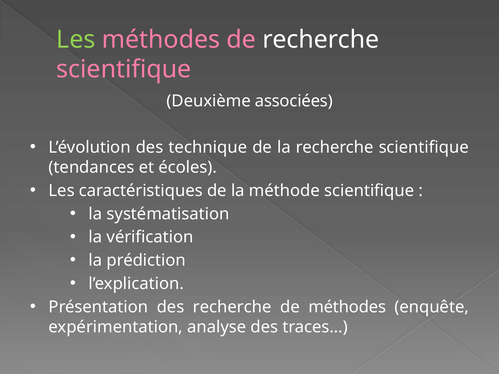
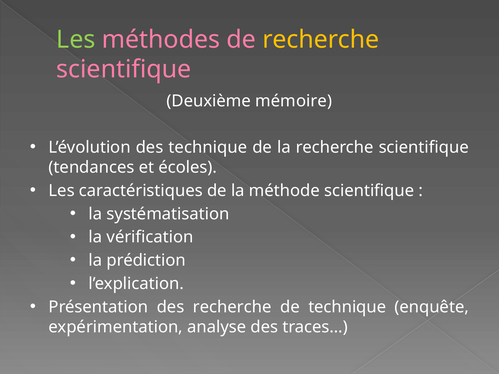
recherche colour: white -> yellow (321, 40)
associées: associées -> mémoire (294, 101)
de méthodes: méthodes -> technique (347, 307)
